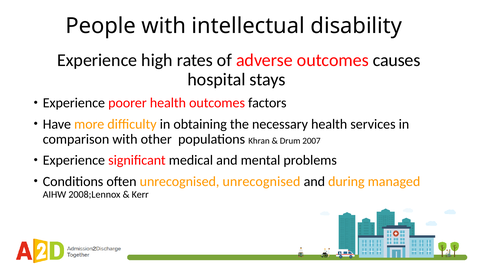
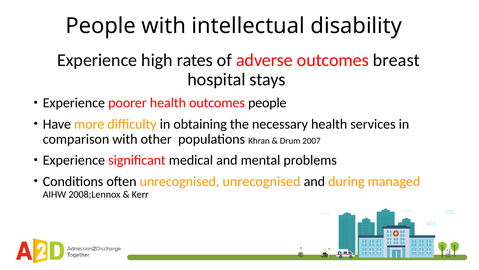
causes: causes -> breast (396, 60)
outcomes factors: factors -> people (267, 103)
